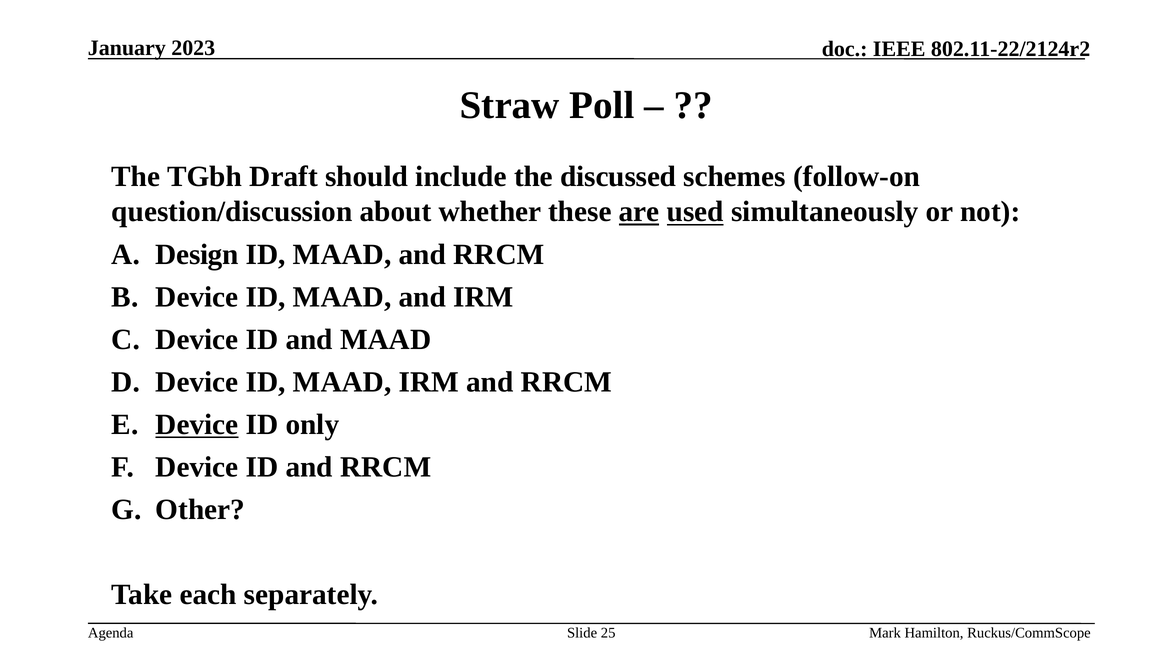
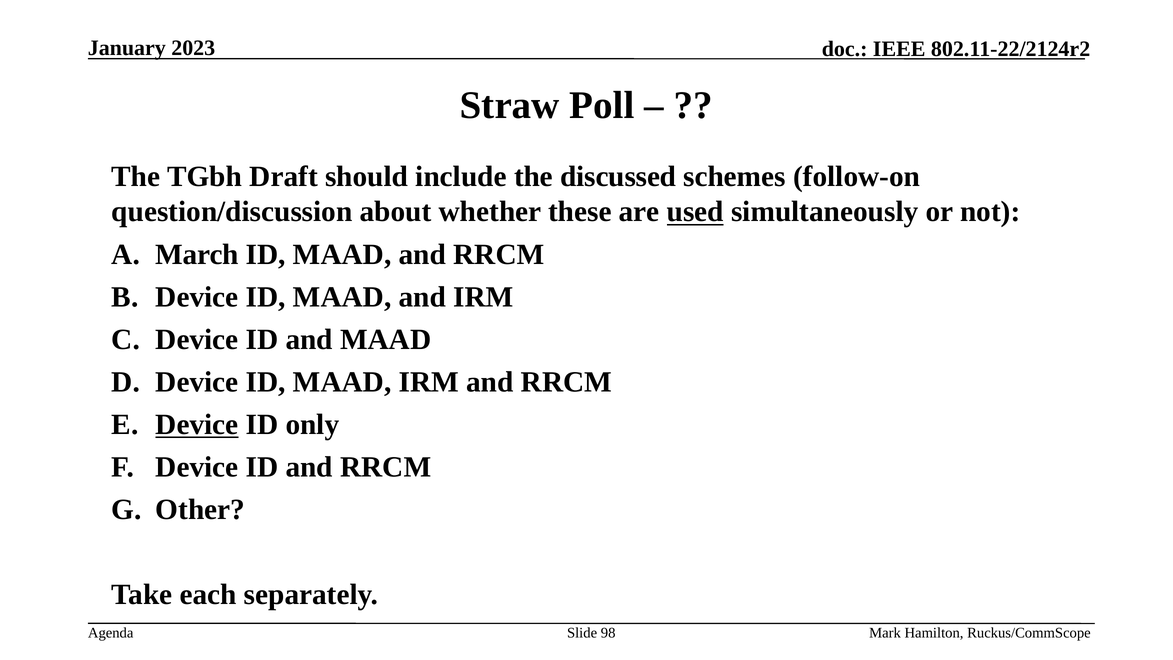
are underline: present -> none (639, 212)
Design: Design -> March (197, 254)
25: 25 -> 98 (608, 633)
